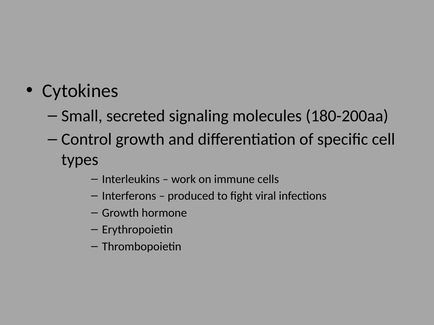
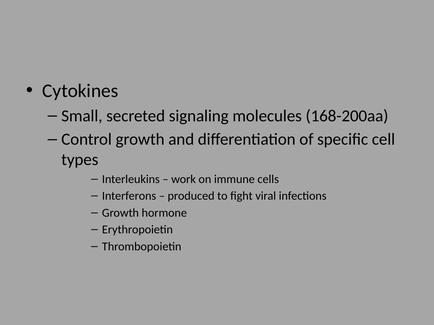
180-200aa: 180-200aa -> 168-200aa (347, 116)
